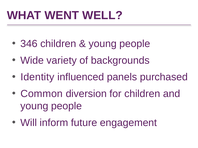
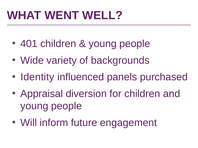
346: 346 -> 401 (29, 44)
Common: Common -> Appraisal (42, 94)
